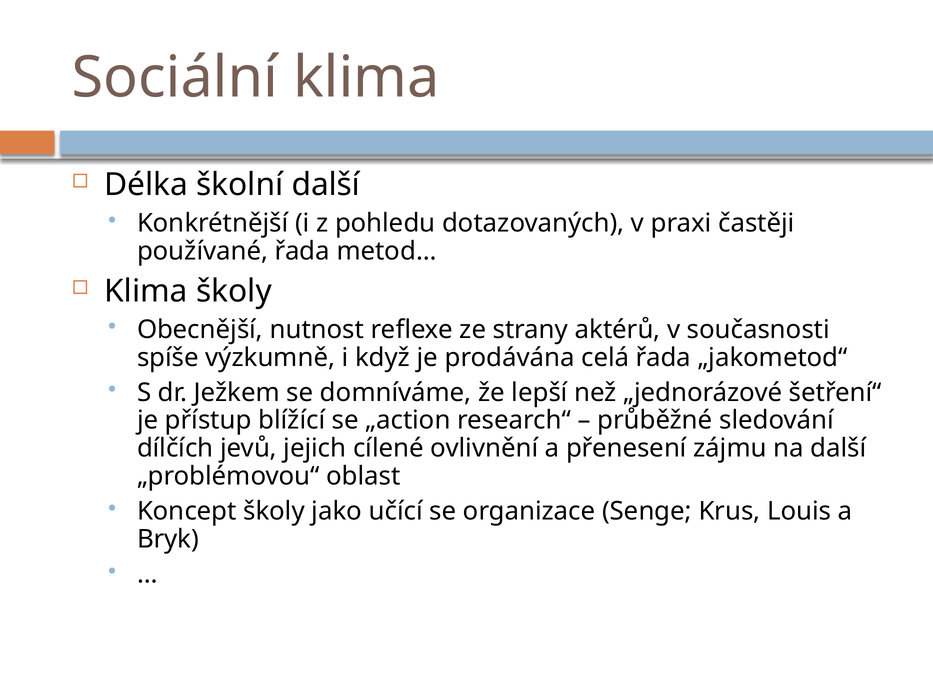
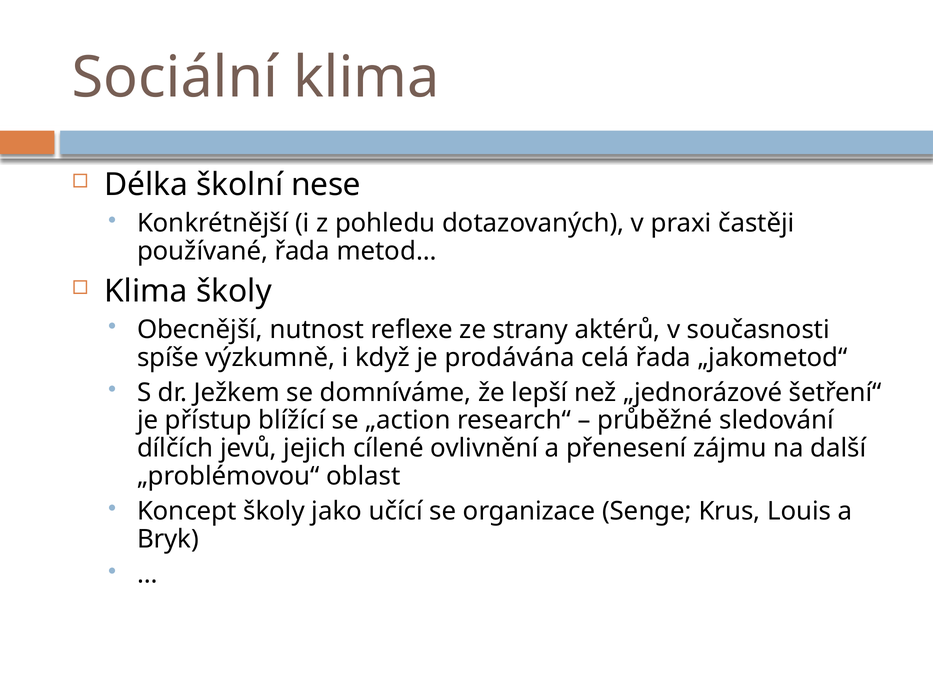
školní další: další -> nese (326, 185)
